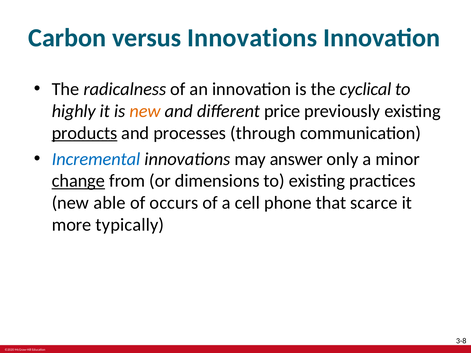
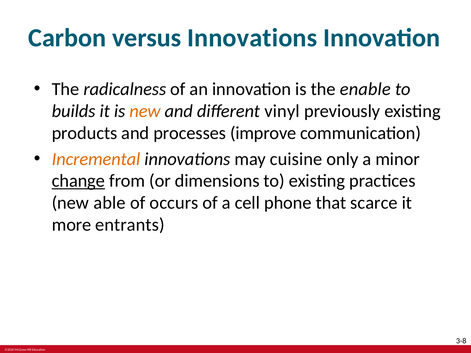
cyclical: cyclical -> enable (365, 89)
highly: highly -> builds (74, 111)
price: price -> vinyl (282, 111)
products underline: present -> none (85, 133)
through: through -> improve (263, 133)
Incremental colour: blue -> orange (96, 159)
answer: answer -> cuisine (296, 159)
typically: typically -> entrants (130, 225)
